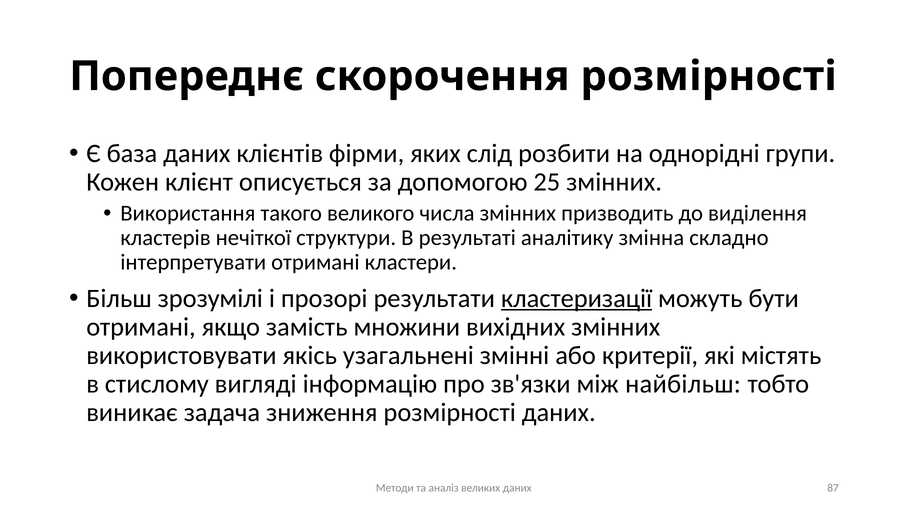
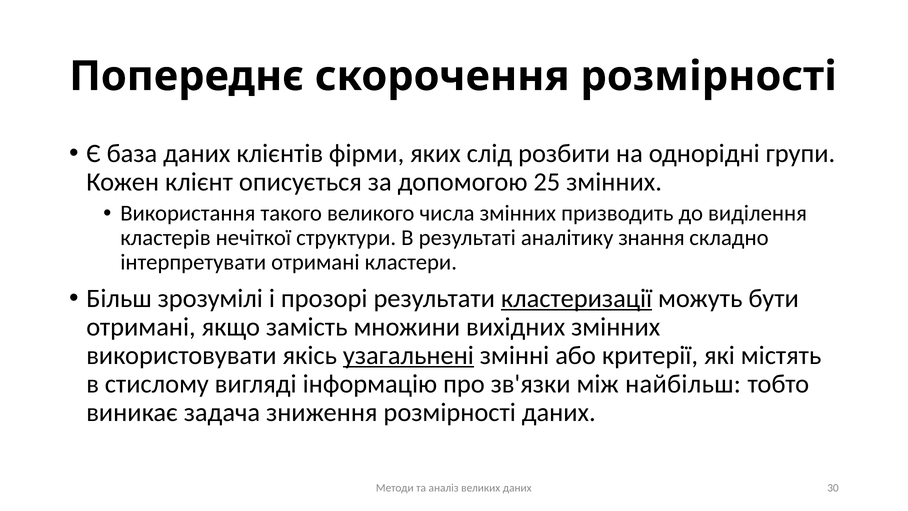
змінна: змінна -> знання (651, 238)
узагальнені underline: none -> present (408, 355)
87: 87 -> 30 (833, 488)
